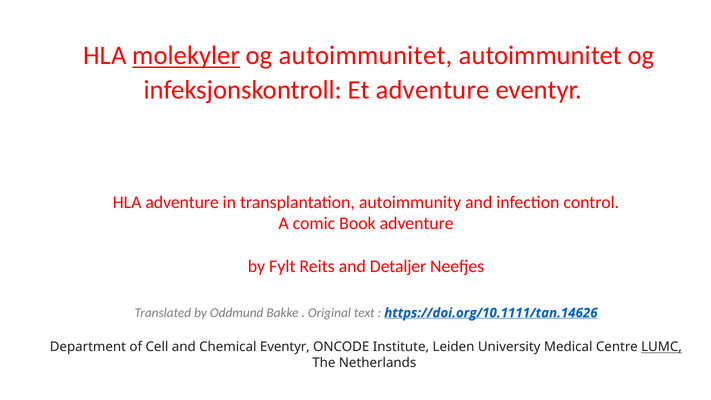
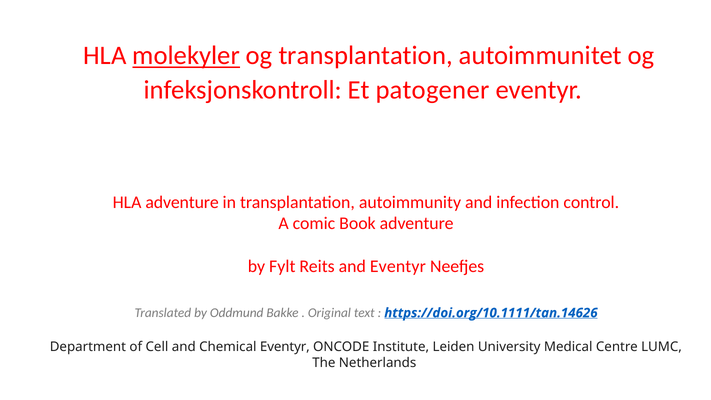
og autoimmunitet: autoimmunitet -> transplantation (366, 56)
Et adventure: adventure -> patogener (433, 90)
and Detaljer: Detaljer -> Eventyr (398, 266)
LUMC underline: present -> none (661, 347)
